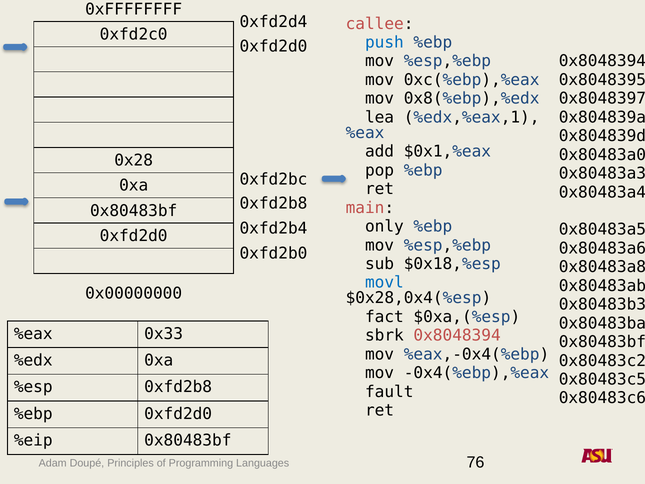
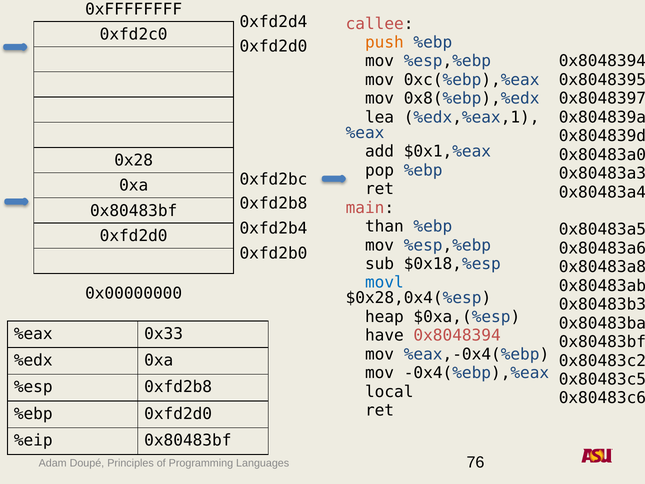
push colour: blue -> orange (384, 42)
only: only -> than (384, 226)
fact: fact -> heap (384, 317)
sbrk: sbrk -> have (384, 335)
fault: fault -> local (389, 392)
